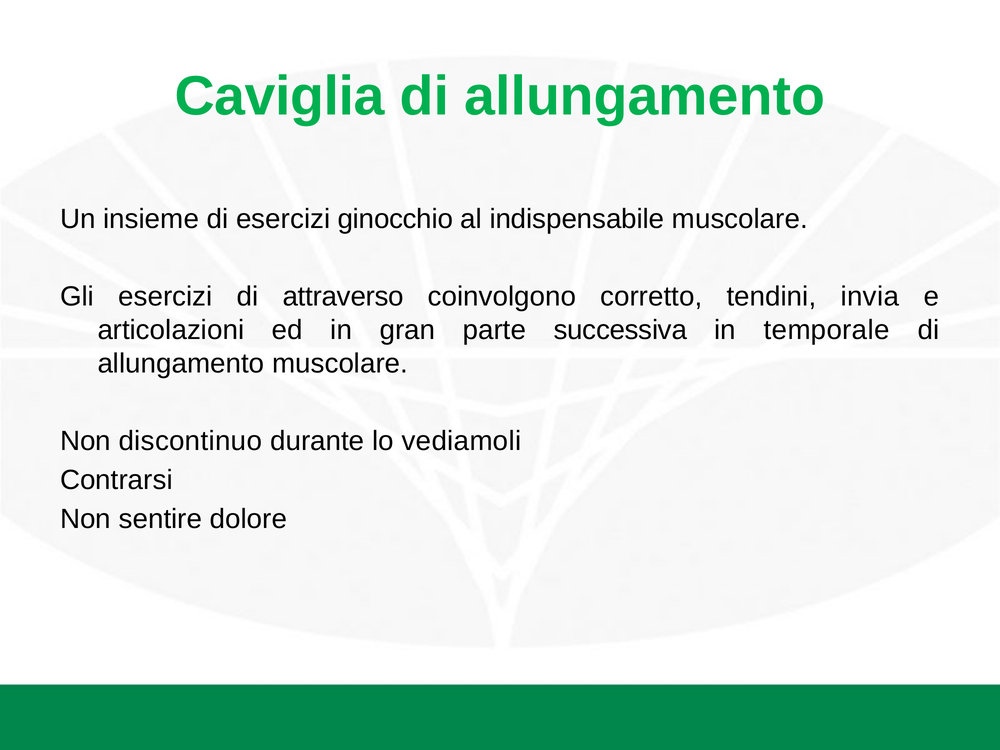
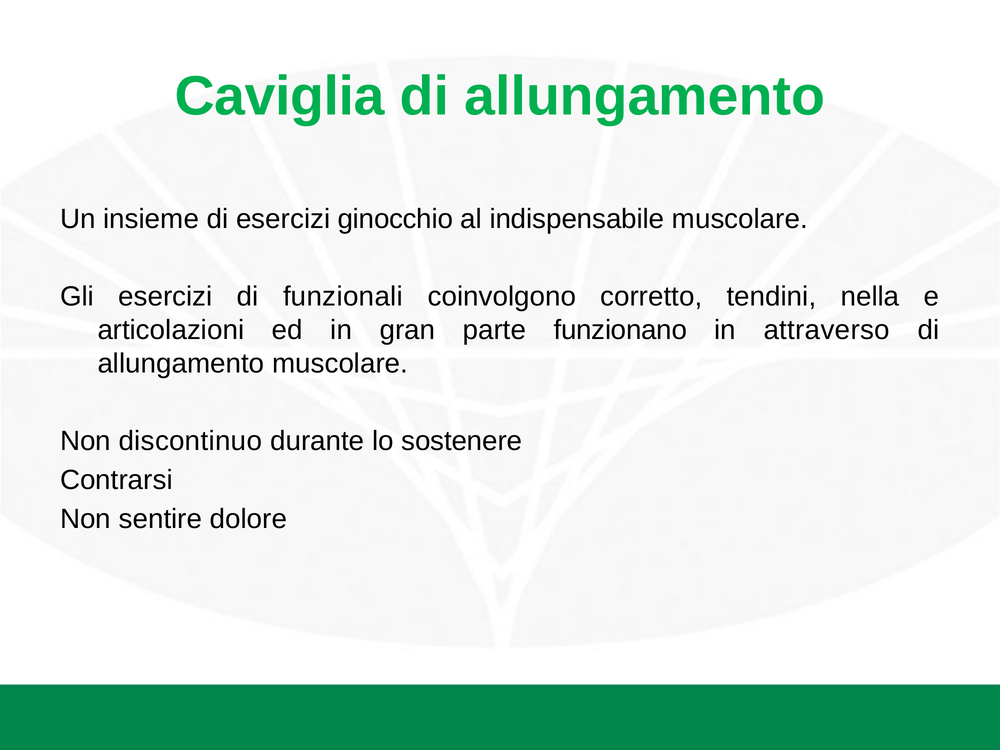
attraverso: attraverso -> funzionali (343, 297)
invia: invia -> nella (870, 297)
successiva: successiva -> funzionano (620, 330)
temporale: temporale -> attraverso (827, 330)
vediamoli: vediamoli -> sostenere (462, 441)
